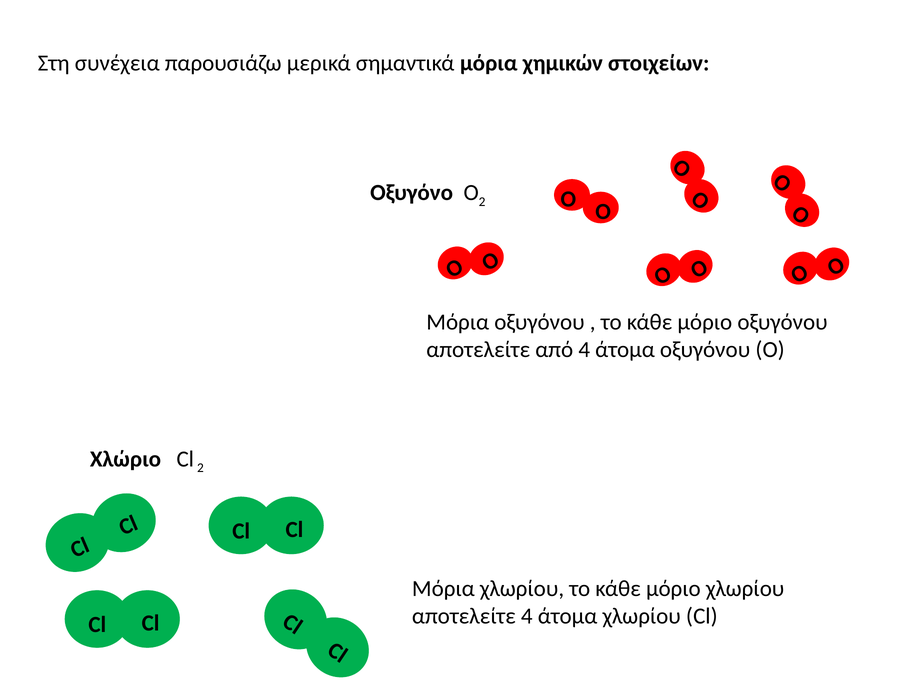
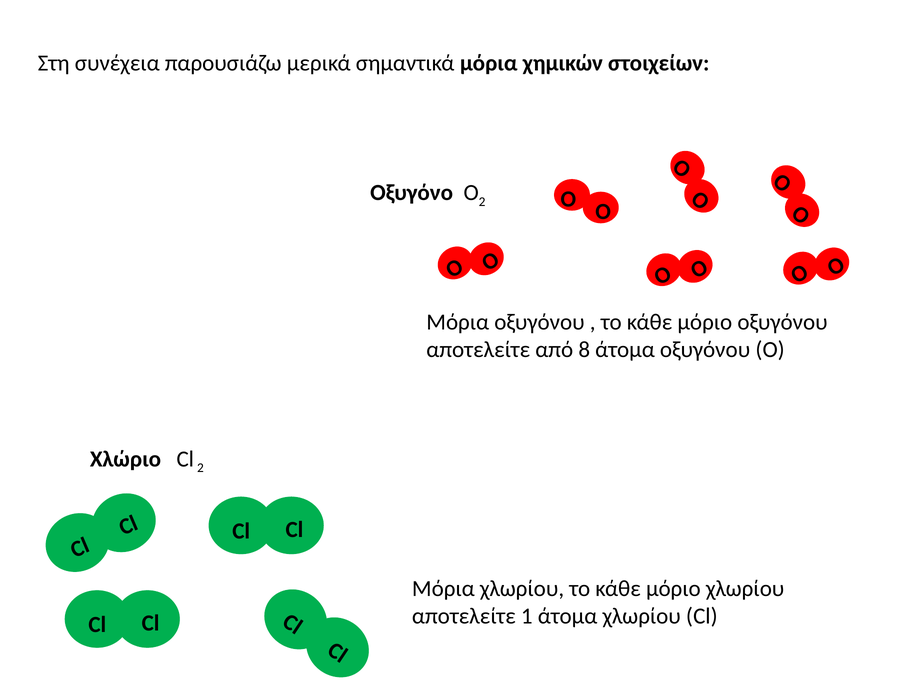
από 4: 4 -> 8 (584, 350)
αποτελείτε 4: 4 -> 1 (527, 616)
